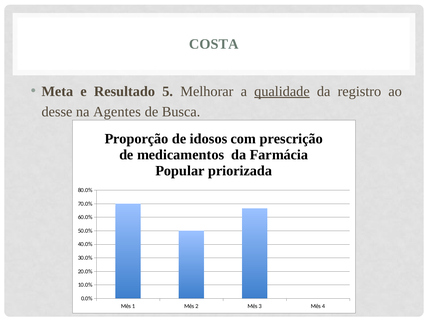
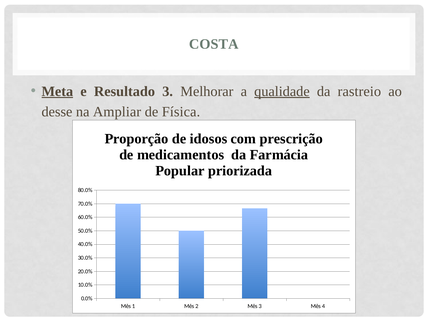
Meta underline: none -> present (57, 91)
Resultado 5: 5 -> 3 (168, 91)
registro: registro -> rastreio (359, 91)
Agentes: Agentes -> Ampliar (117, 112)
Busca: Busca -> Física (181, 112)
